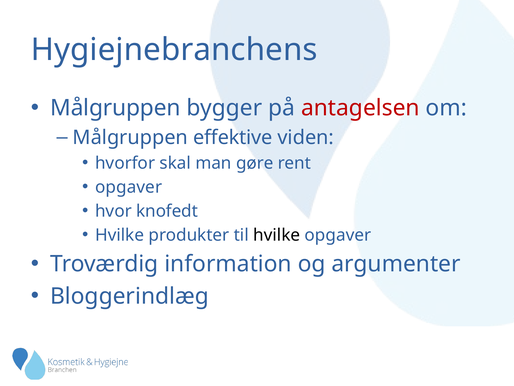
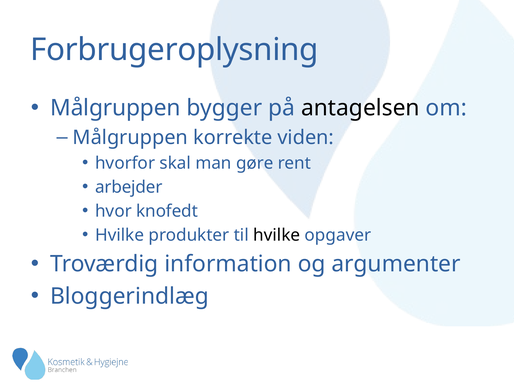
Hygiejnebranchens: Hygiejnebranchens -> Forbrugeroplysning (174, 50)
antagelsen colour: red -> black (360, 108)
effektive: effektive -> korrekte (233, 137)
opgaver: opgaver -> arbejder (129, 187)
